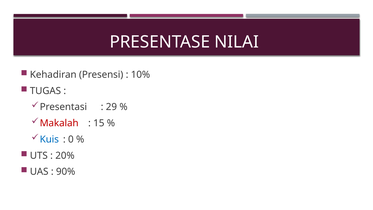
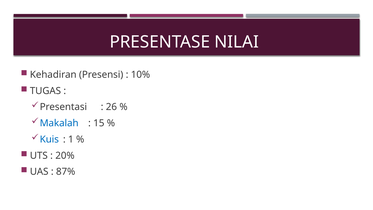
29: 29 -> 26 (111, 107)
Makalah colour: red -> blue (59, 123)
0: 0 -> 1 (71, 139)
90%: 90% -> 87% (66, 172)
